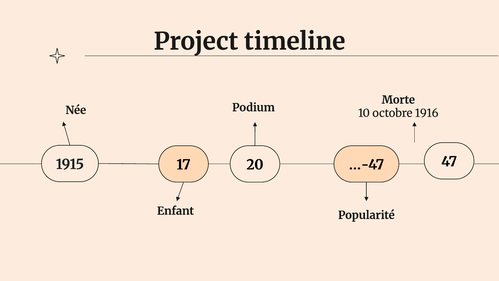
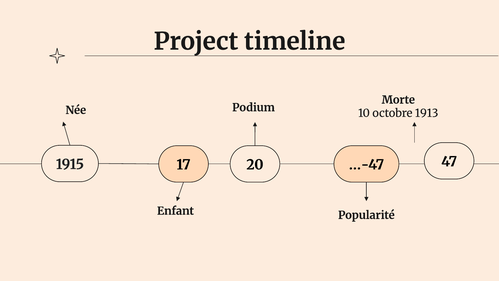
1916: 1916 -> 1913 (427, 113)
